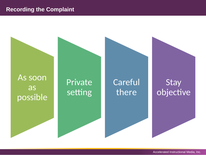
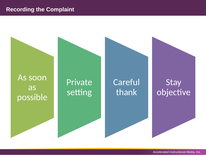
there: there -> thank (127, 92)
